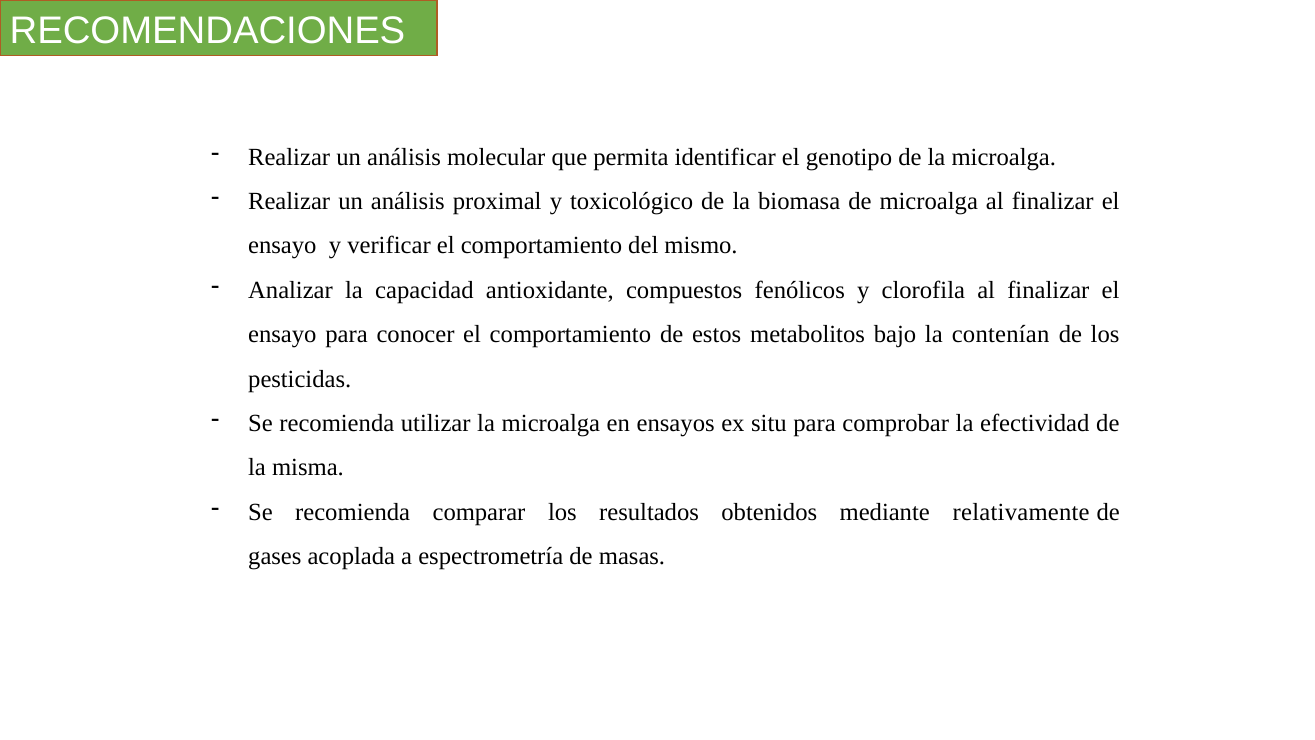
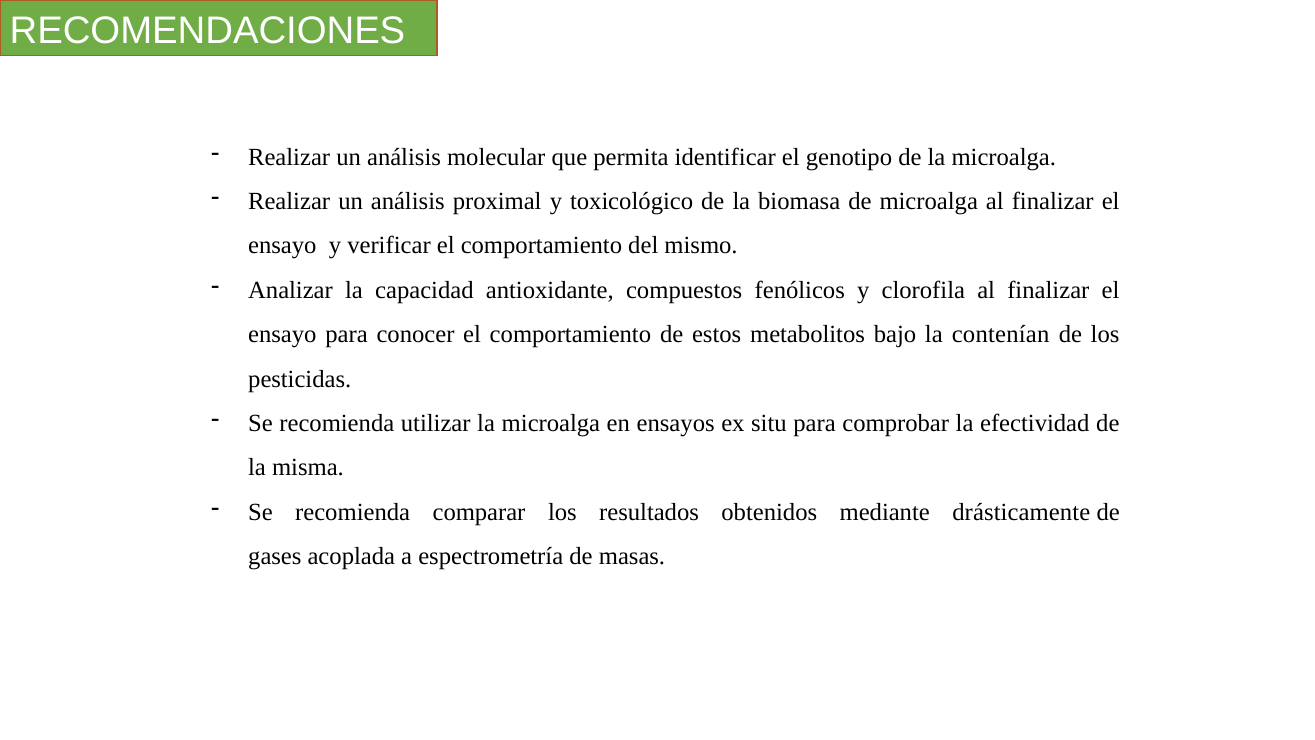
relativamente: relativamente -> drásticamente (1021, 512)
